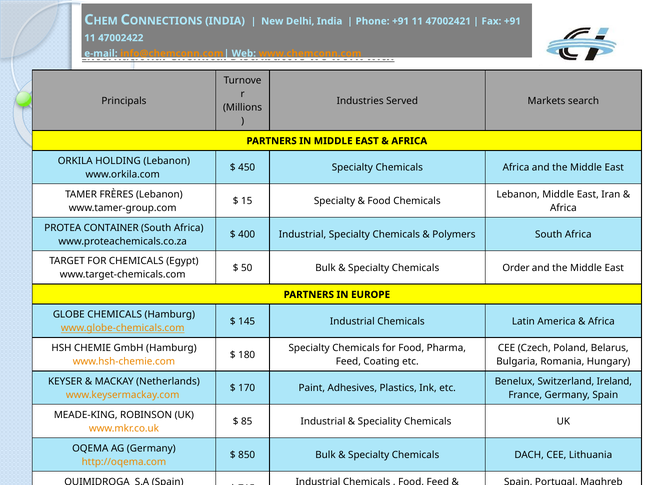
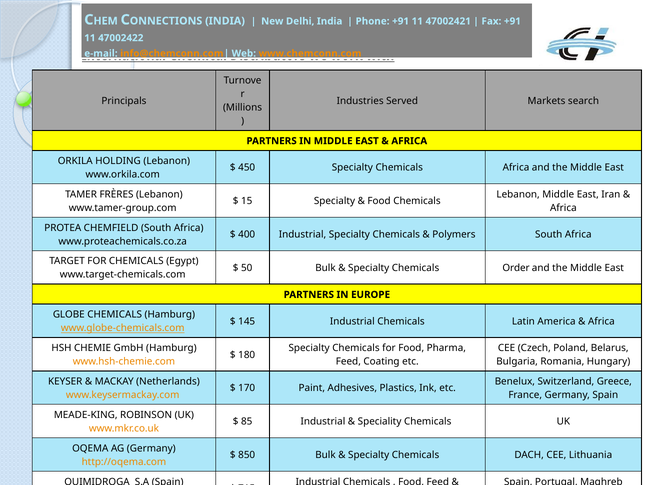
CONTAINER: CONTAINER -> CHEMFIELD (111, 228)
Ireland: Ireland -> Greece (614, 382)
